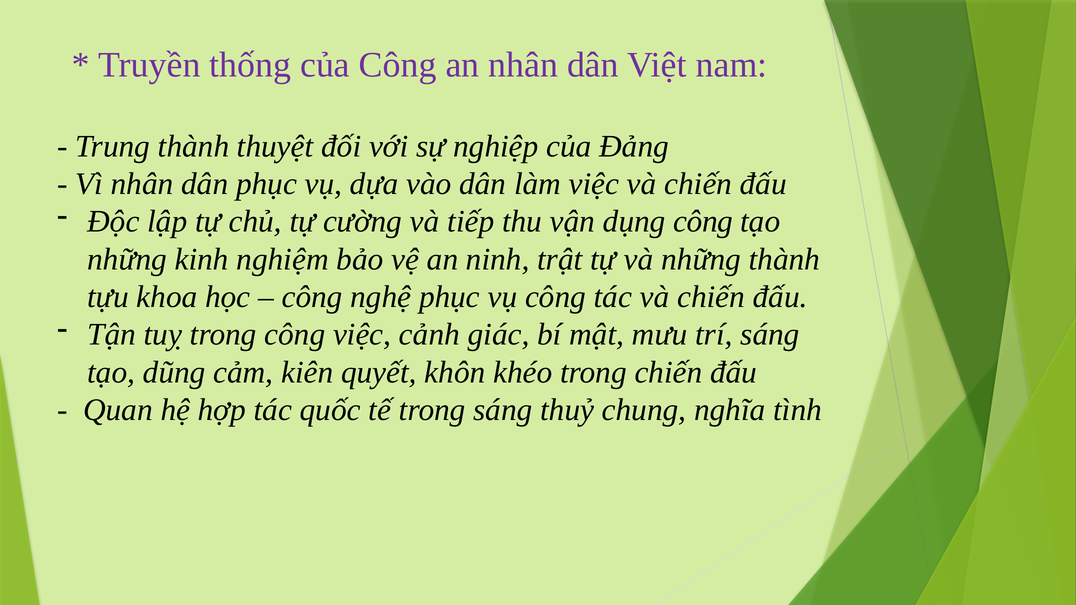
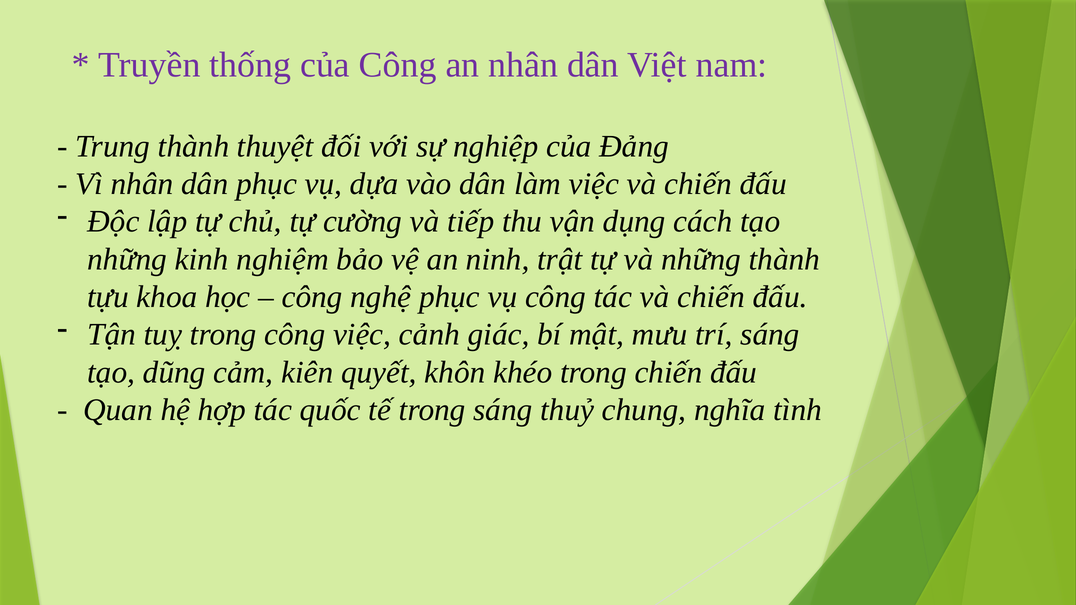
dụng công: công -> cách (703, 222)
